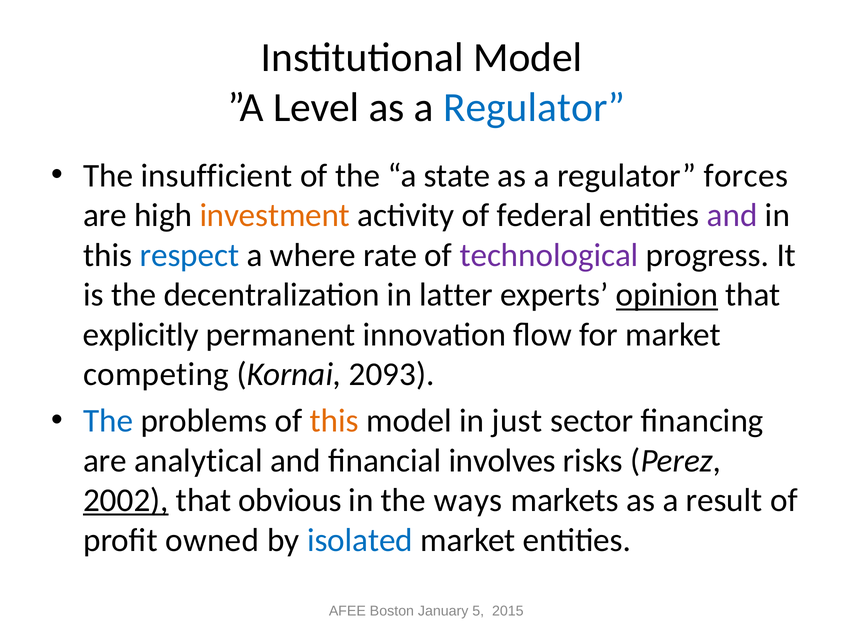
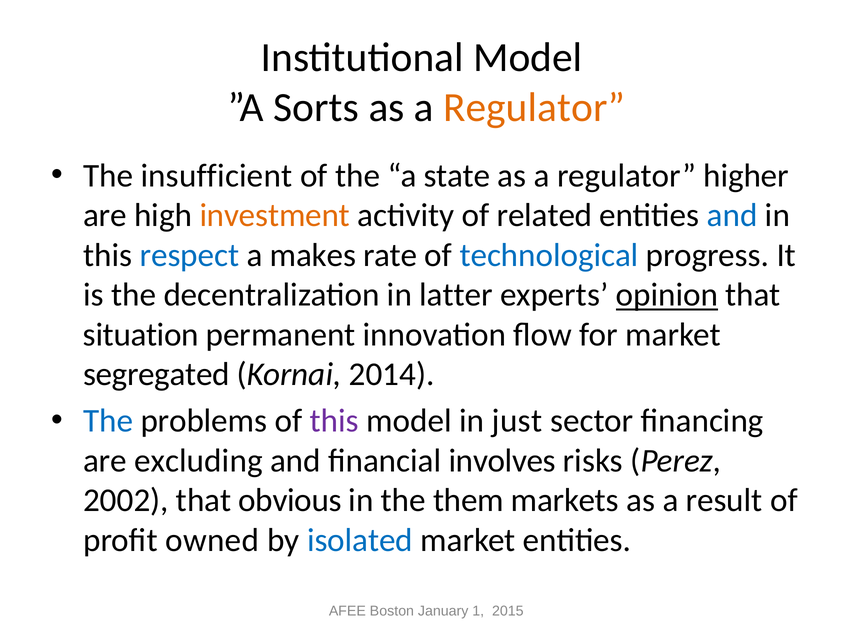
Level: Level -> Sorts (316, 107)
Regulator colour: blue -> orange (534, 107)
forces: forces -> higher (746, 176)
federal: federal -> related (545, 215)
and colour: purple -> blue (732, 215)
where: where -> makes (313, 255)
technological colour: purple -> blue (549, 255)
explicitly: explicitly -> situation (141, 335)
competing: competing -> segregated (156, 374)
2093: 2093 -> 2014 (392, 374)
this colour: orange -> purple (334, 421)
analytical: analytical -> excluding (198, 460)
2002 underline: present -> none (126, 500)
ways: ways -> them (468, 500)
5: 5 -> 1 (478, 611)
